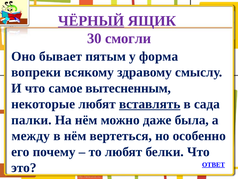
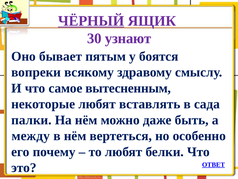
смогли: смогли -> узнают (128, 38)
форма: форма -> боятся (159, 56)
вставлять underline: present -> none (150, 104)
была: была -> быть (192, 120)
